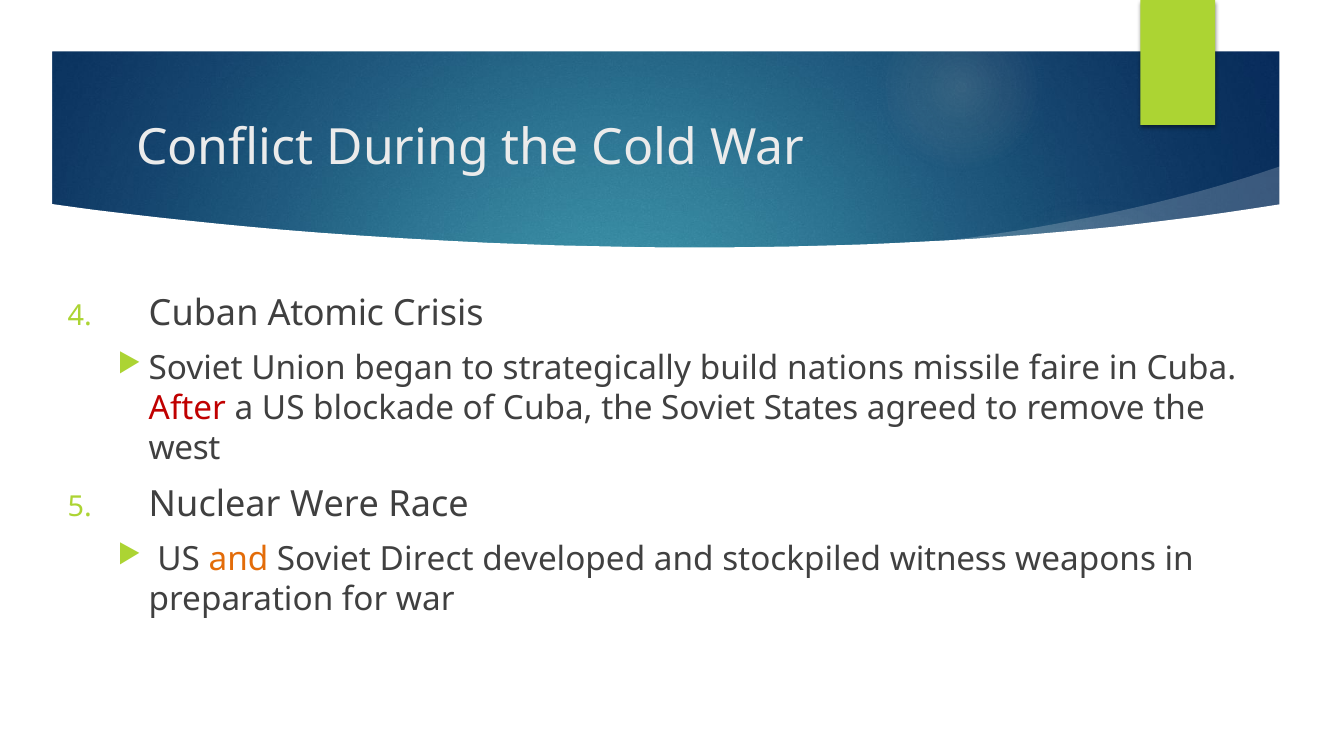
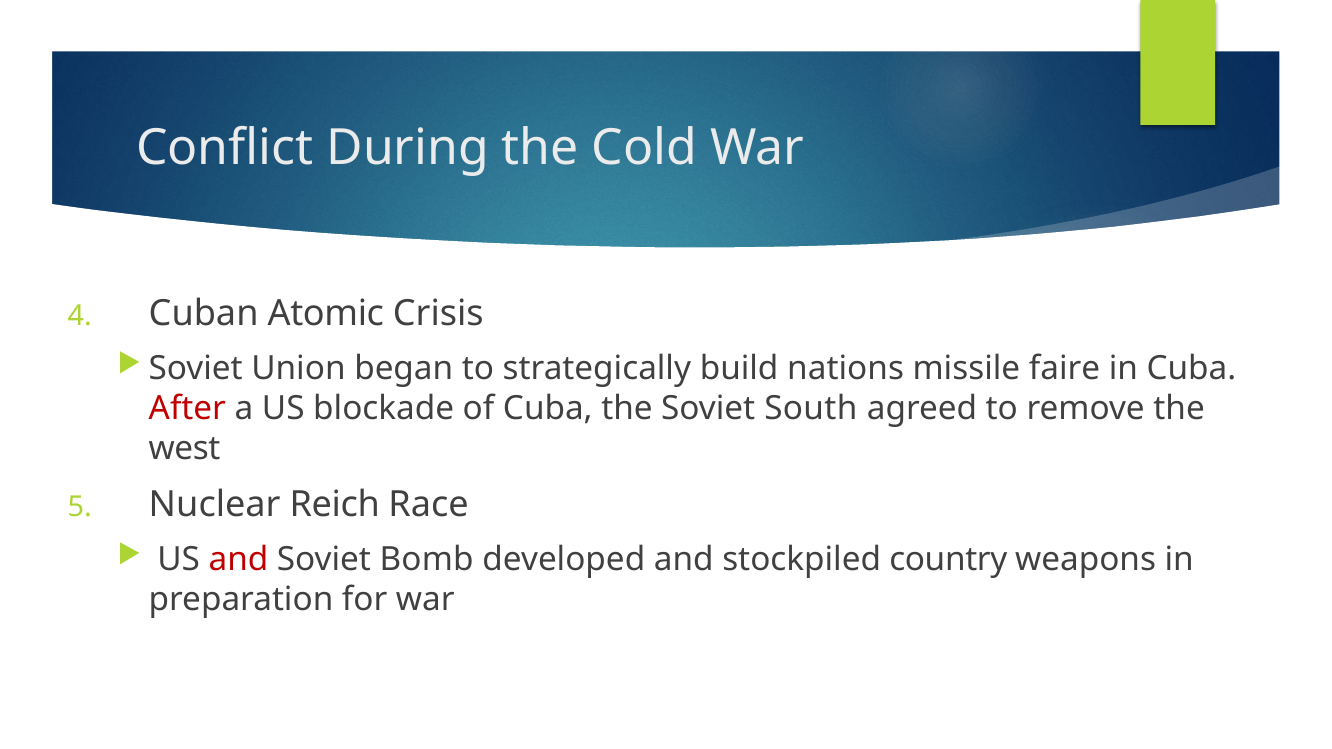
States: States -> South (811, 409)
Were: Were -> Reich (335, 505)
and colour: orange -> red (239, 560)
Direct: Direct -> Bomb (427, 560)
witness: witness -> country (948, 560)
